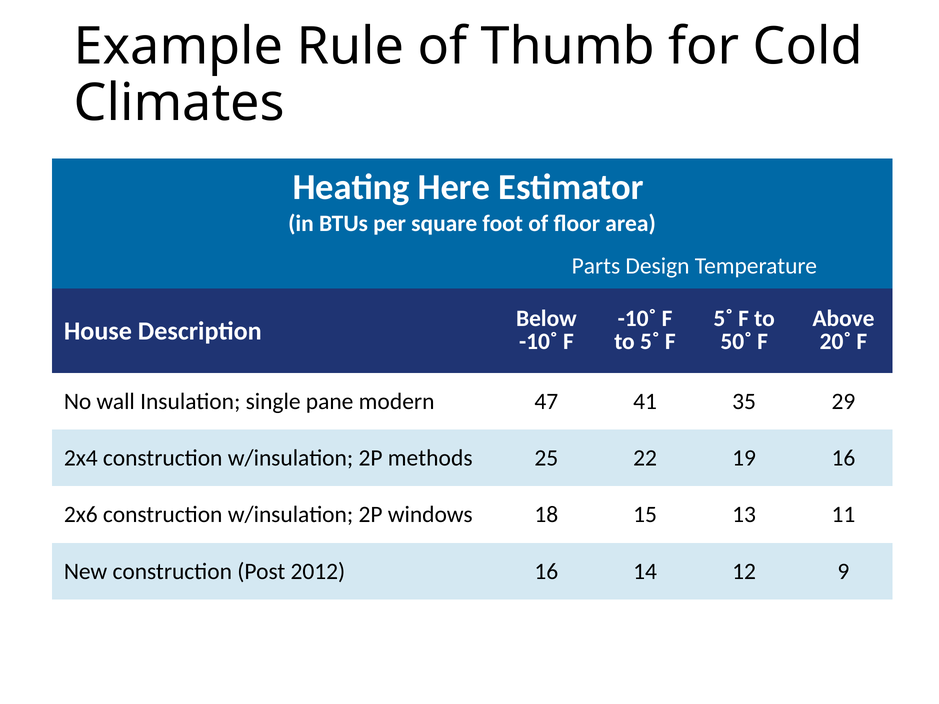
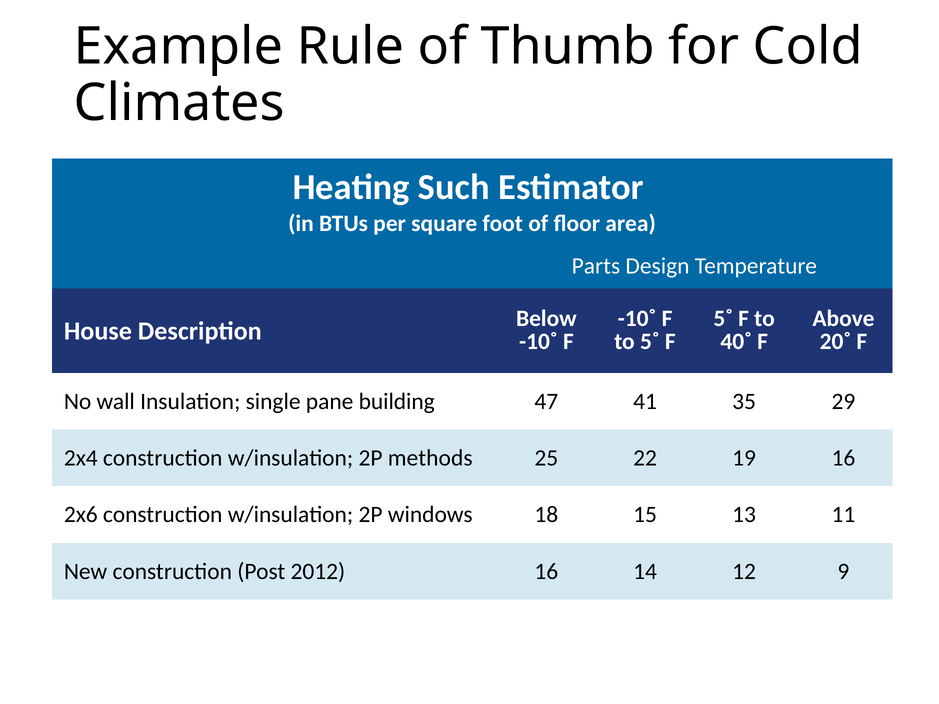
Here: Here -> Such (454, 187)
50˚: 50˚ -> 40˚ (736, 341)
modern: modern -> building (397, 402)
